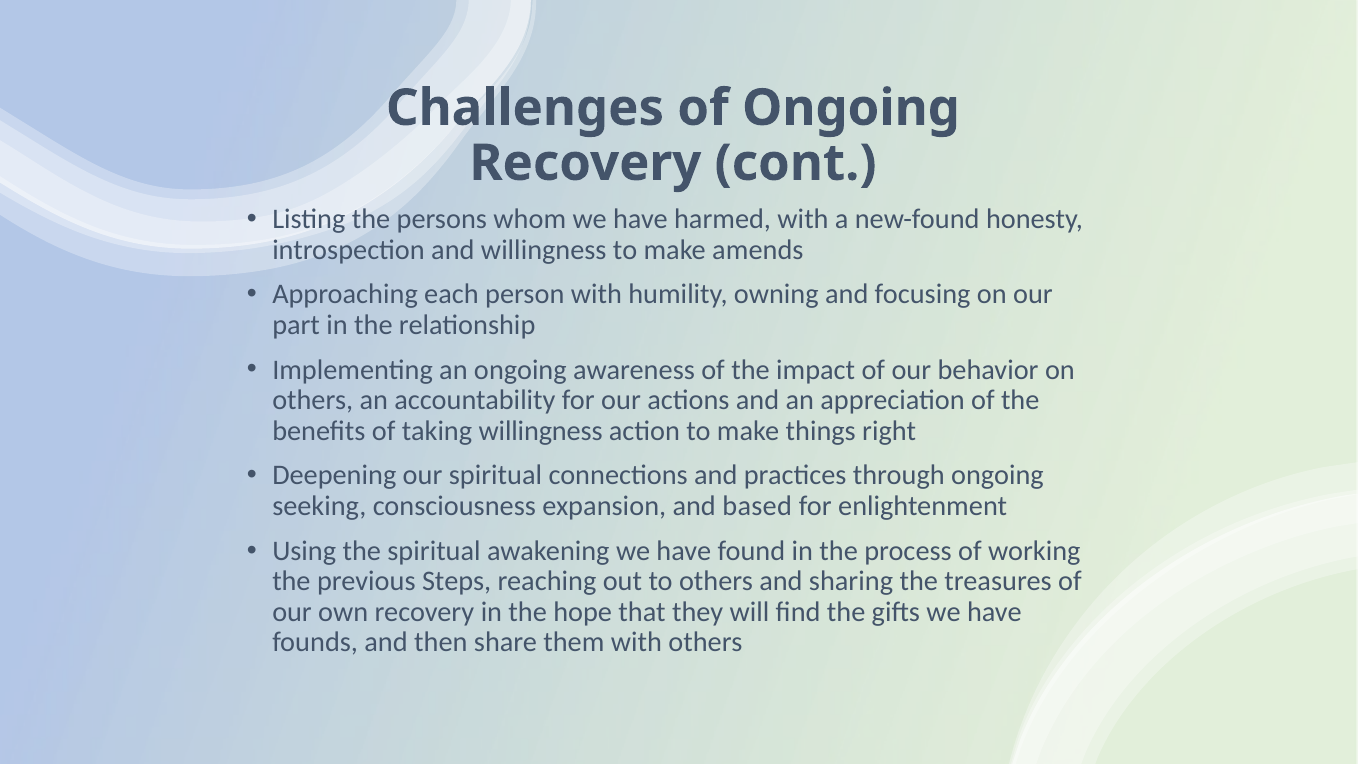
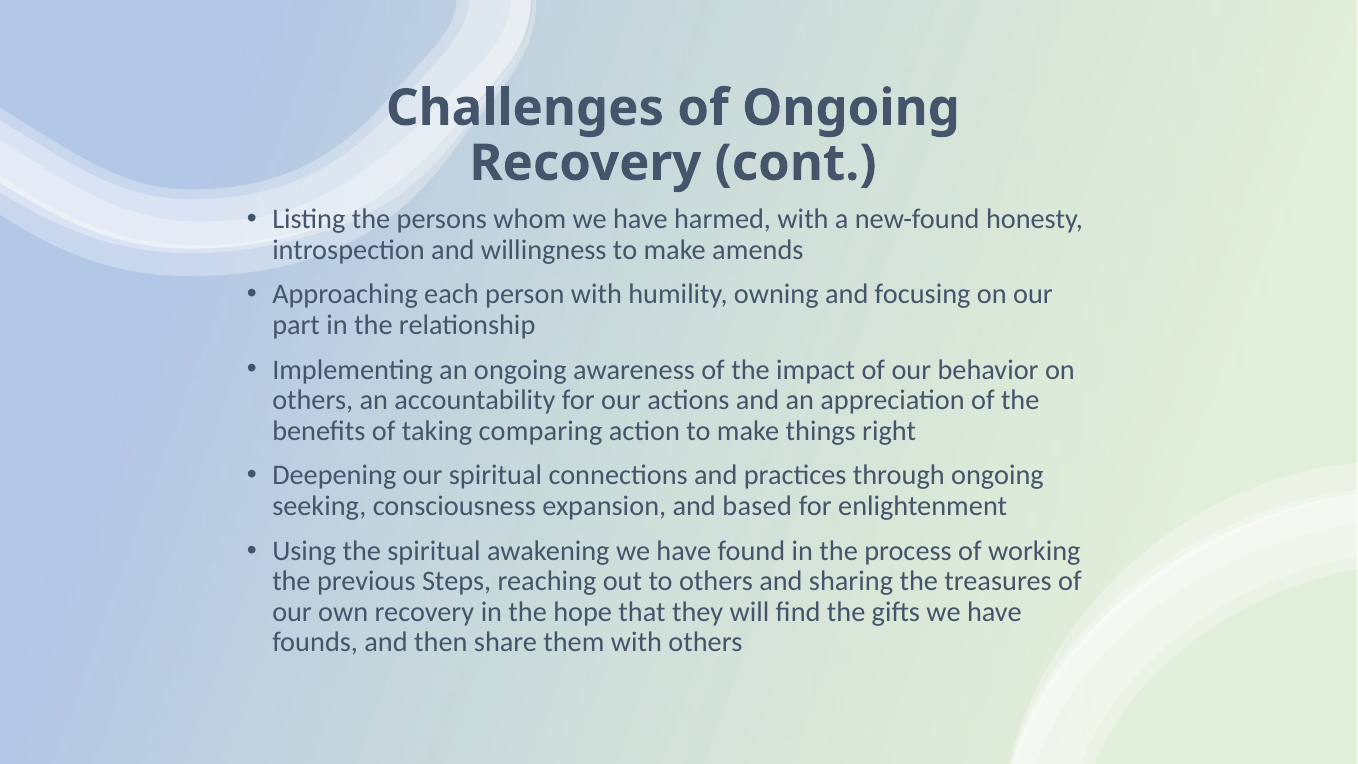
taking willingness: willingness -> comparing (540, 431)
